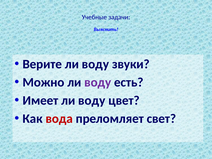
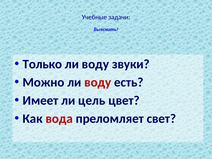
Верите: Верите -> Только (42, 64)
воду colour: purple -> red (98, 82)
Имеет ли воду: воду -> цель (92, 100)
